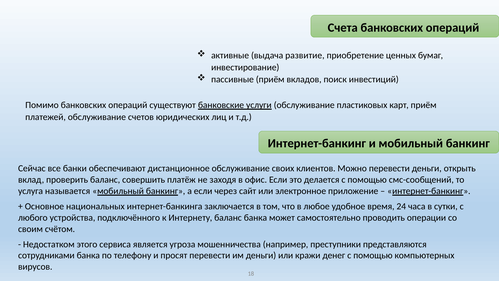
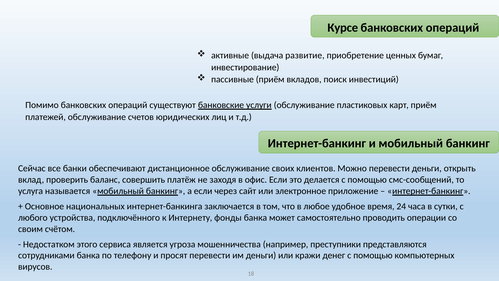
Счета: Счета -> Курсе (343, 28)
Интернету баланс: баланс -> фонды (228, 217)
